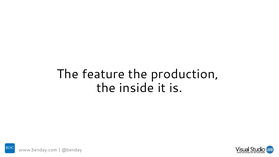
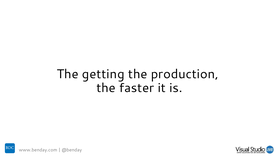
feature: feature -> getting (103, 74)
inside: inside -> faster (137, 88)
